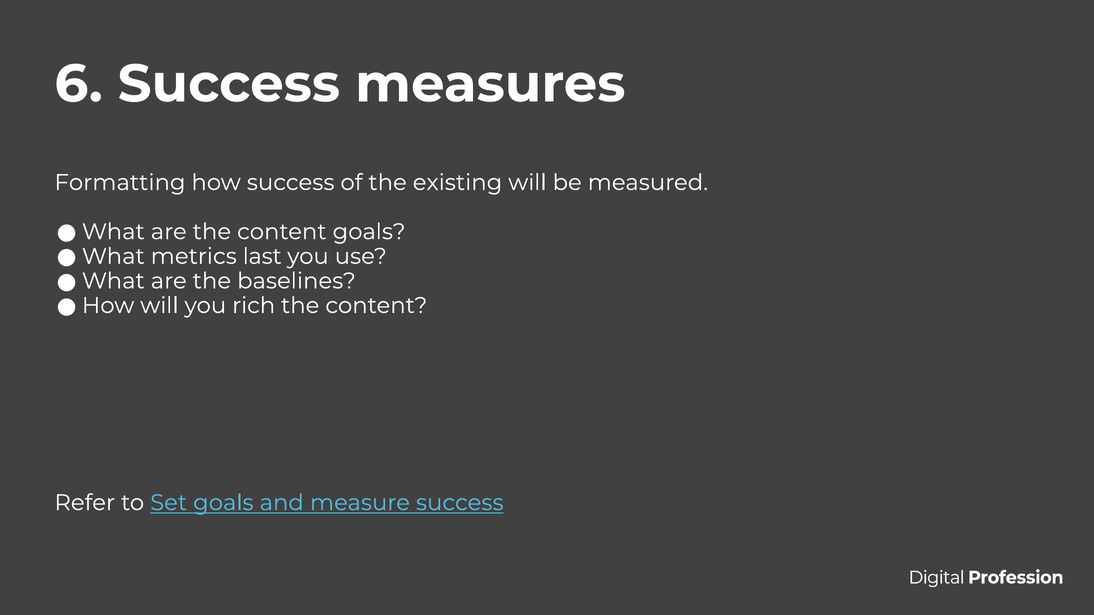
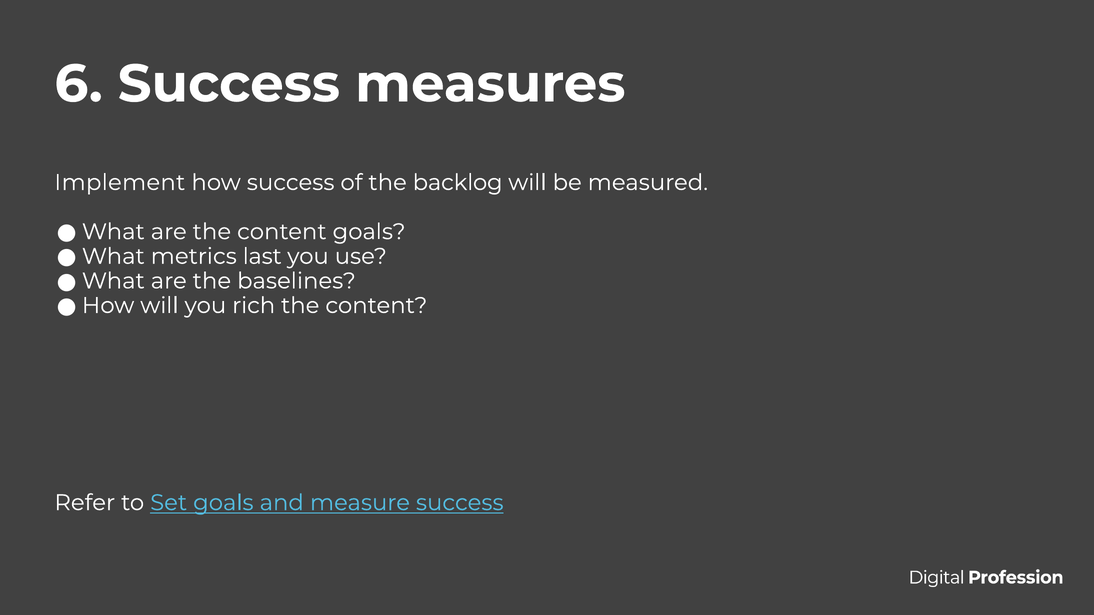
Formatting: Formatting -> Implement (120, 183)
existing: existing -> backlog (458, 183)
